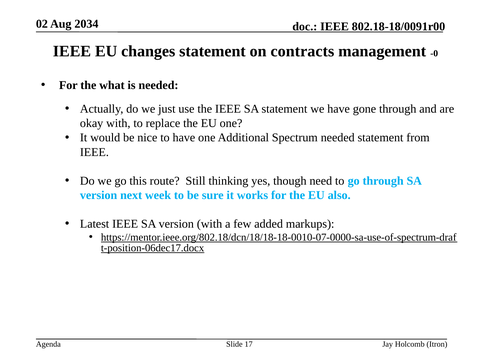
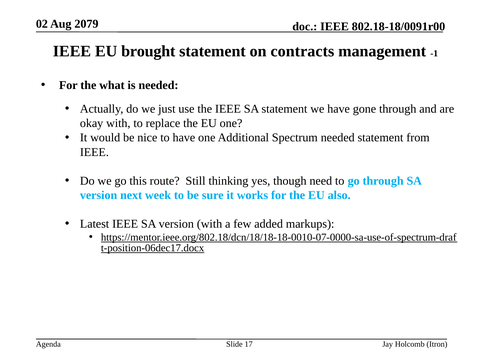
2034: 2034 -> 2079 (86, 24)
changes: changes -> brought (148, 51)
-0: -0 -> -1 (434, 54)
